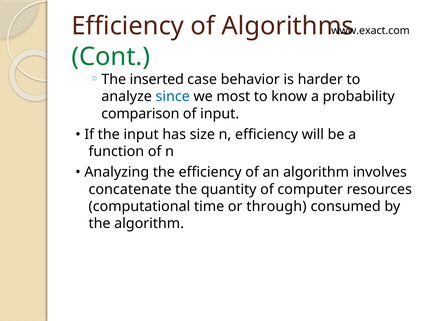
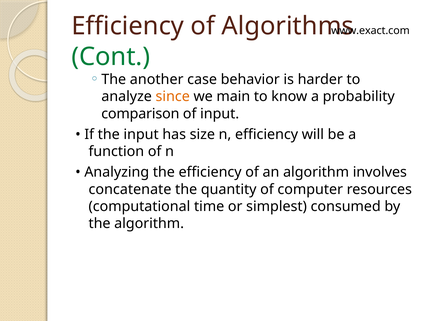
inserted: inserted -> another (157, 79)
since colour: blue -> orange (173, 97)
most: most -> main (233, 97)
through: through -> simplest (277, 206)
